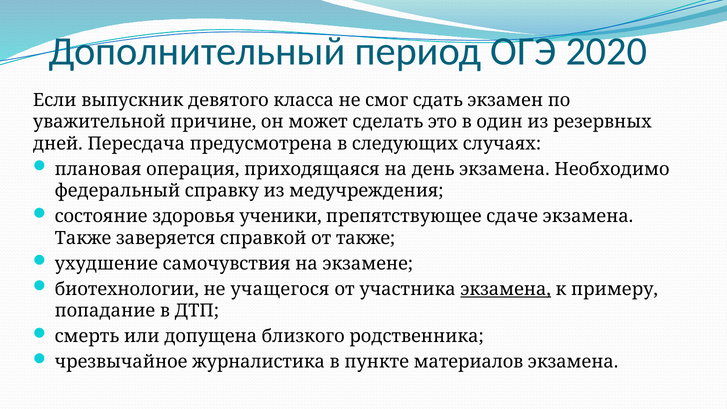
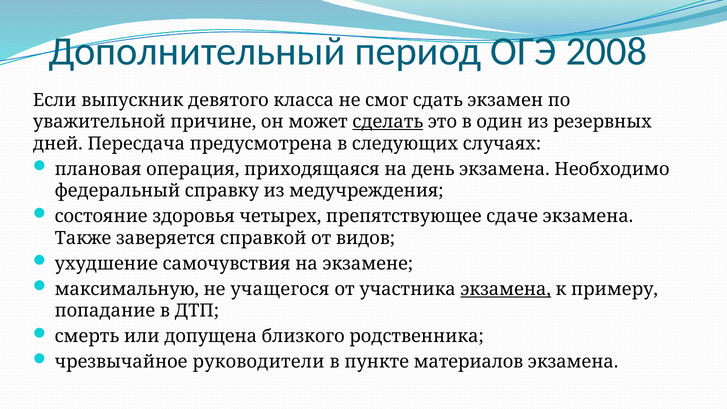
2020: 2020 -> 2008 (606, 51)
сделать underline: none -> present (388, 122)
ученики: ученики -> четырех (280, 216)
от также: также -> видов (365, 238)
биотехнологии: биотехнологии -> максимальную (127, 289)
журналистика: журналистика -> руководители (258, 362)
